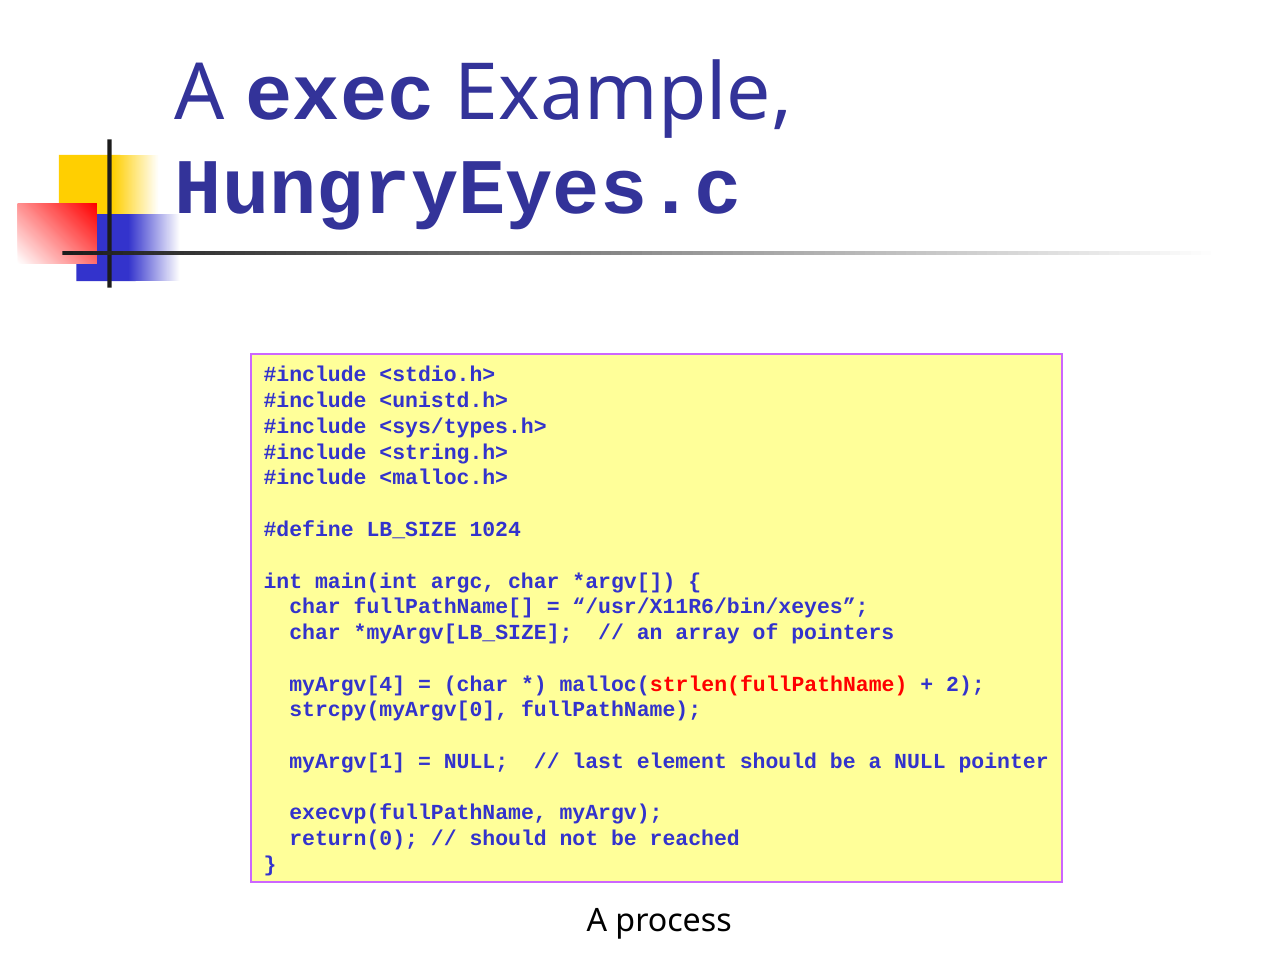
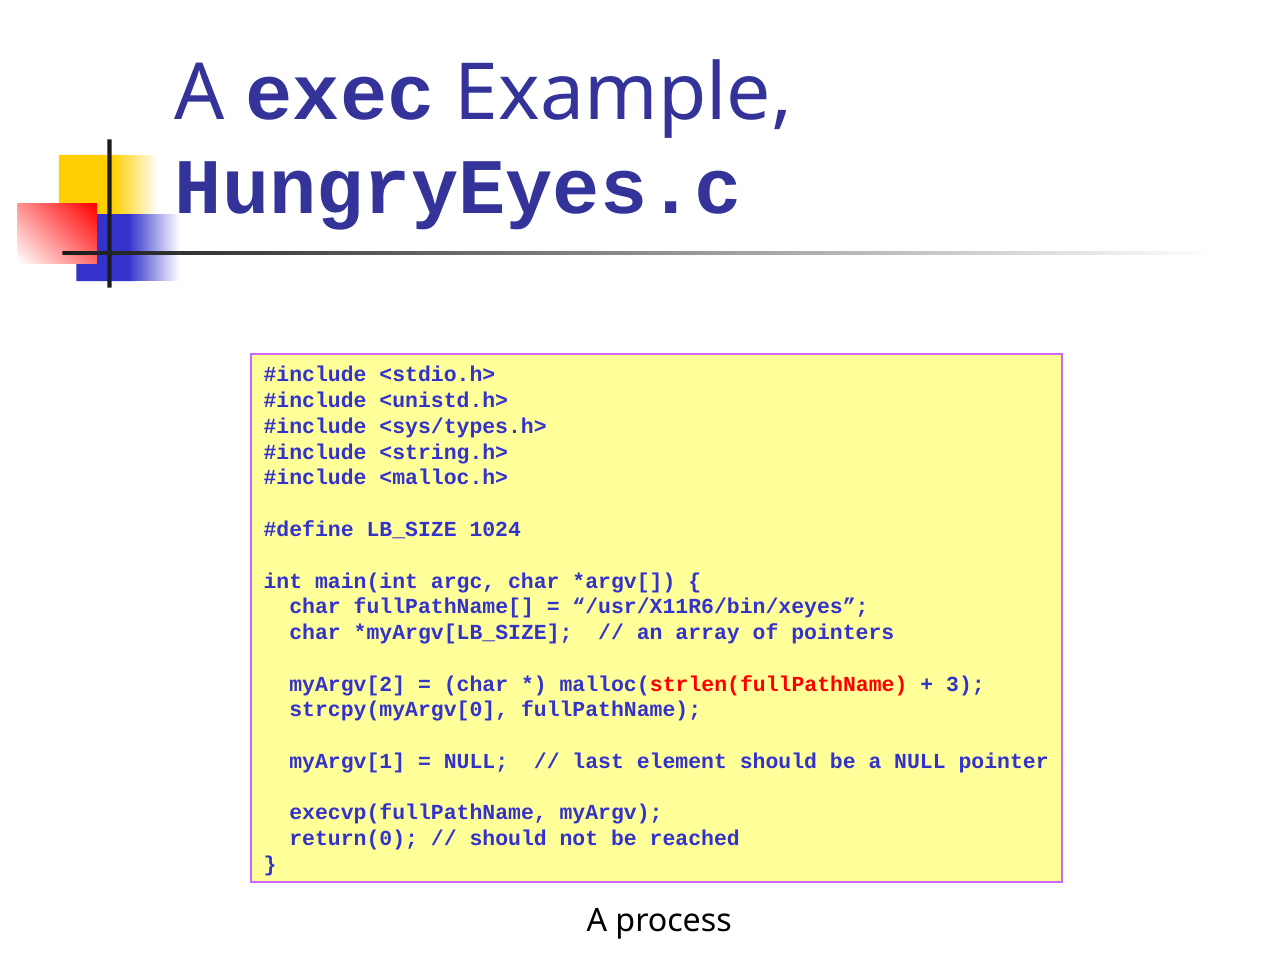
myArgv[4: myArgv[4 -> myArgv[2 (347, 684)
2: 2 -> 3 (966, 684)
